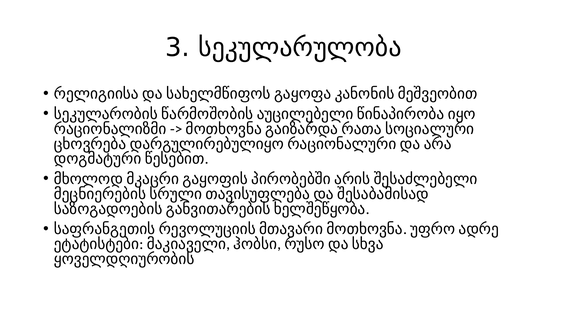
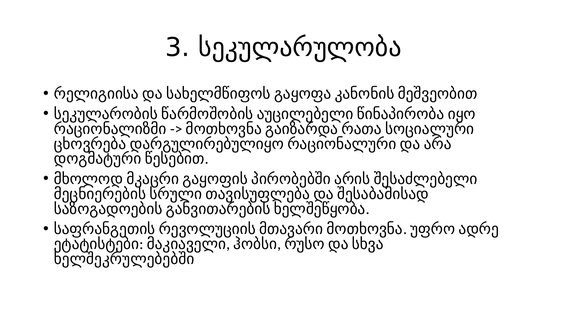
ყოველდღიურობის: ყოველდღიურობის -> ხელშეკრულებებში (124, 259)
